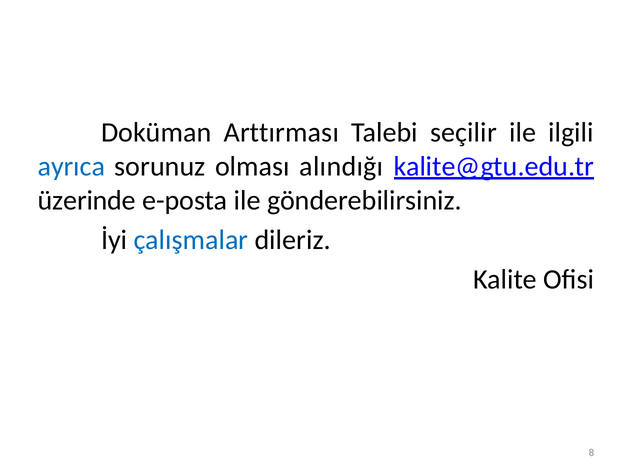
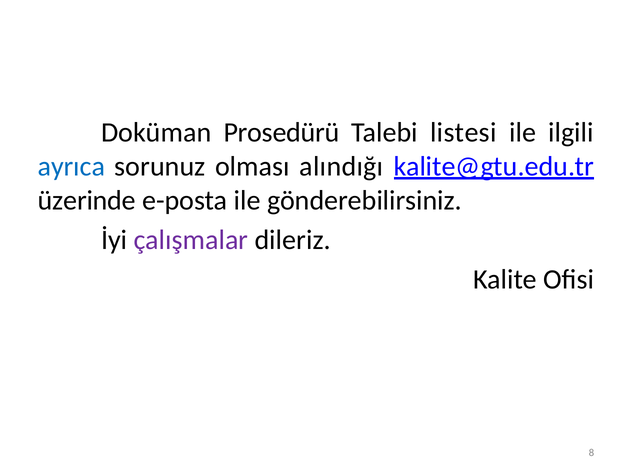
Arttırması: Arttırması -> Prosedürü (282, 133)
seçilir: seçilir -> listesi (463, 133)
çalışmalar colour: blue -> purple (191, 240)
